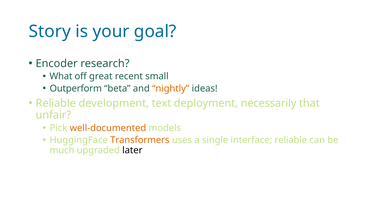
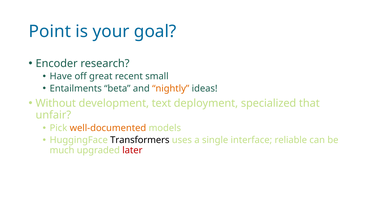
Story: Story -> Point (50, 32)
What: What -> Have (61, 76)
Outperform: Outperform -> Entailments (76, 88)
Reliable: Reliable -> Without (56, 103)
necessarily: necessarily -> specialized (269, 103)
Transformers colour: orange -> black (140, 140)
later colour: black -> red (132, 150)
